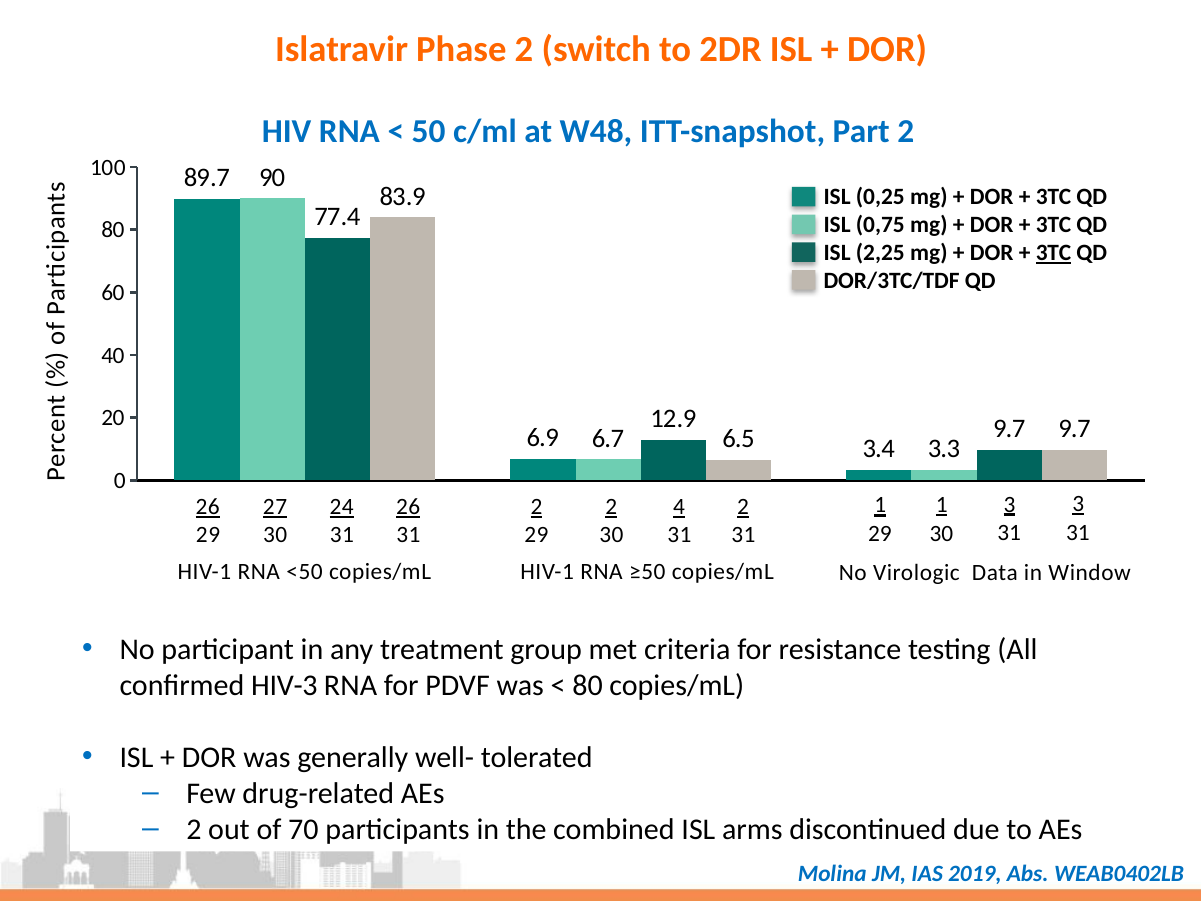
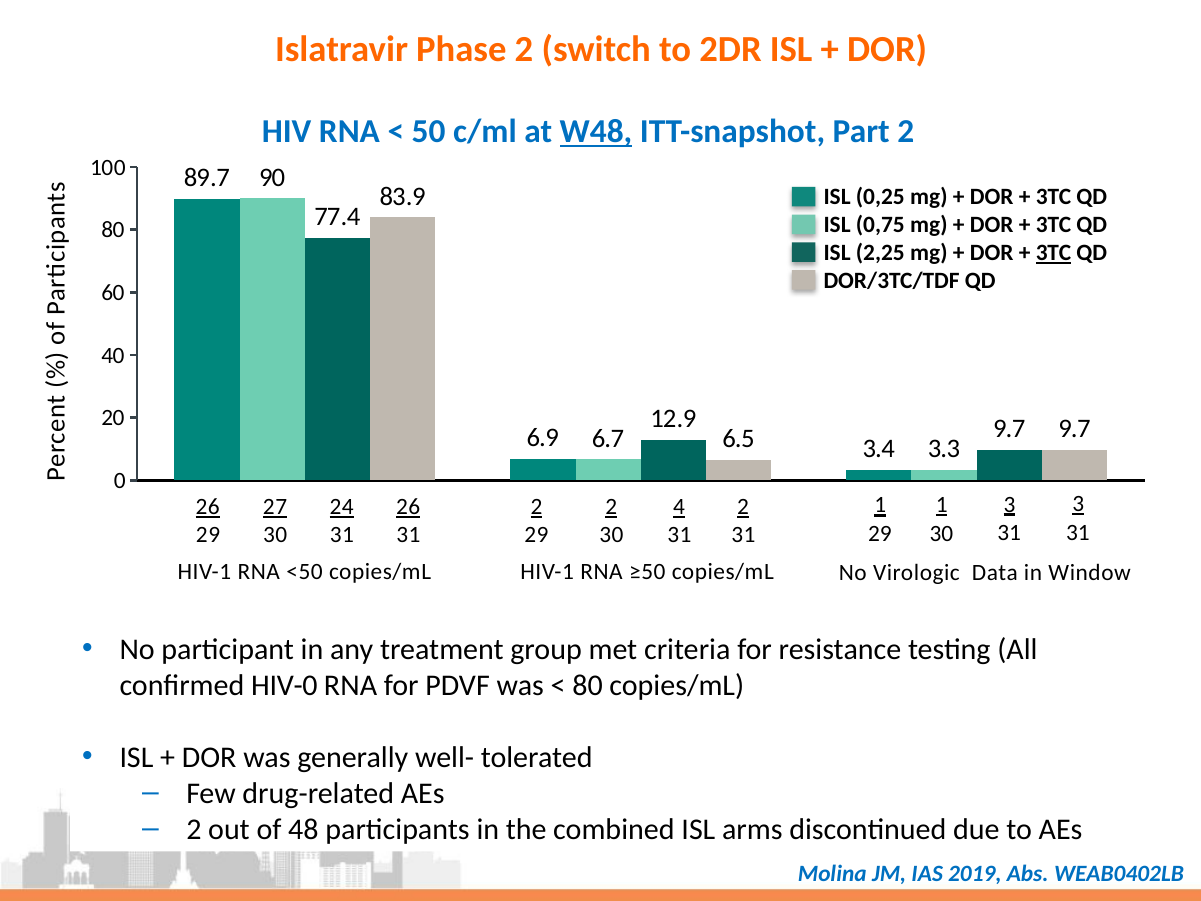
W48 underline: none -> present (596, 131)
HIV-3: HIV-3 -> HIV-0 (284, 685)
70: 70 -> 48 (303, 829)
